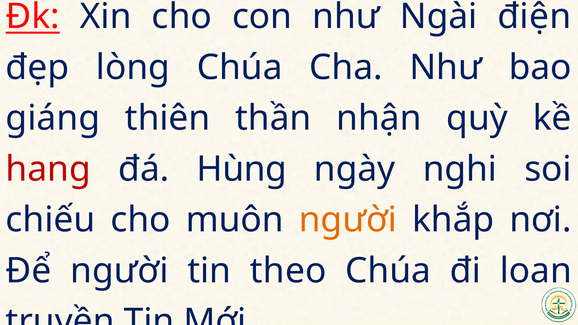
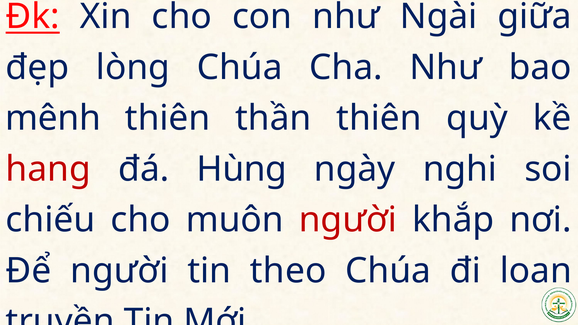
điện: điện -> giữa (535, 17)
giáng: giáng -> mênh (53, 118)
thần nhận: nhận -> thiên (379, 118)
người colour: orange -> red (348, 220)
